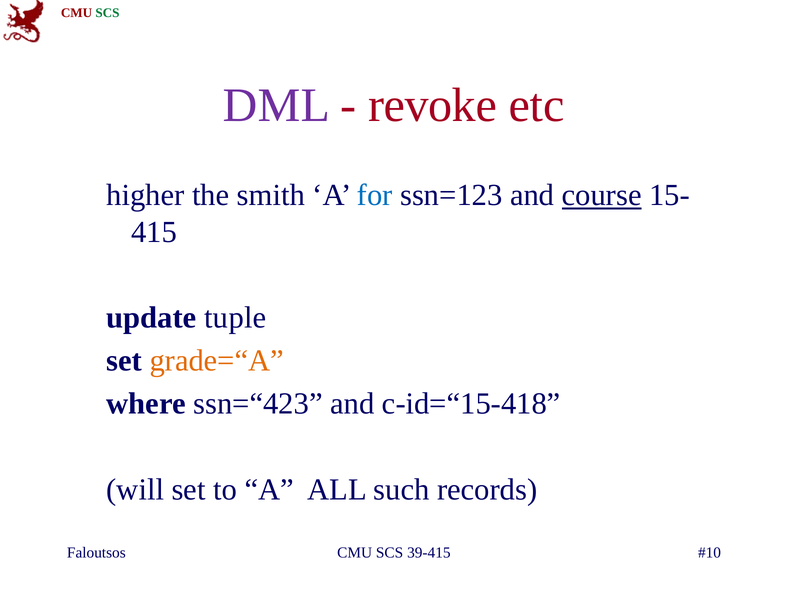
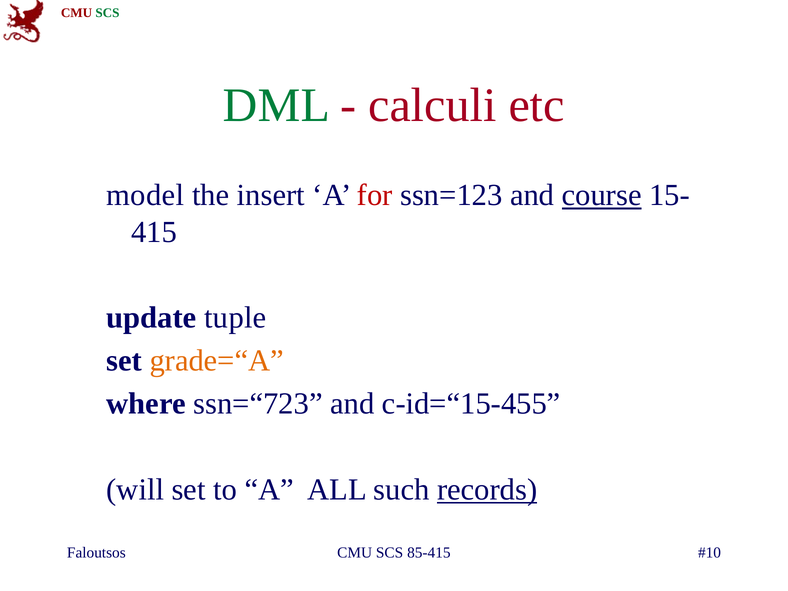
DML colour: purple -> green (276, 105)
revoke: revoke -> calculi (432, 105)
higher: higher -> model (145, 195)
smith: smith -> insert (271, 195)
for colour: blue -> red (375, 195)
ssn=“423: ssn=“423 -> ssn=“723 (258, 404)
c-id=“15-418: c-id=“15-418 -> c-id=“15-455 (471, 404)
records underline: none -> present (487, 490)
39-415: 39-415 -> 85-415 (429, 553)
